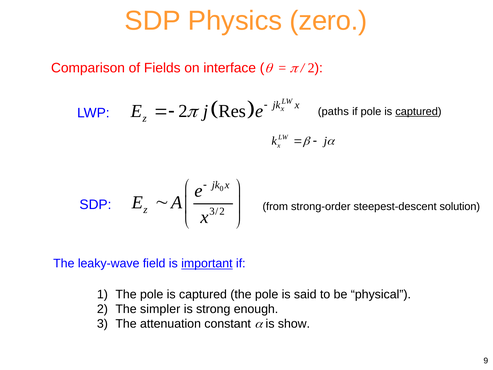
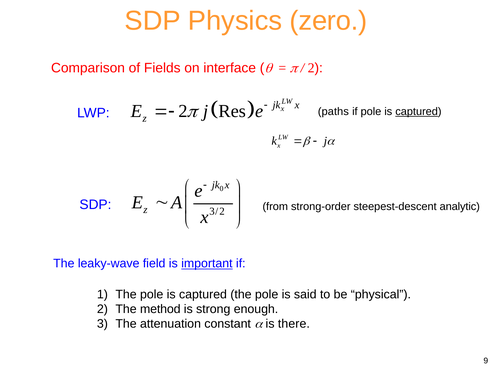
solution: solution -> analytic (460, 206)
simpler: simpler -> method (160, 309)
show: show -> there (294, 324)
